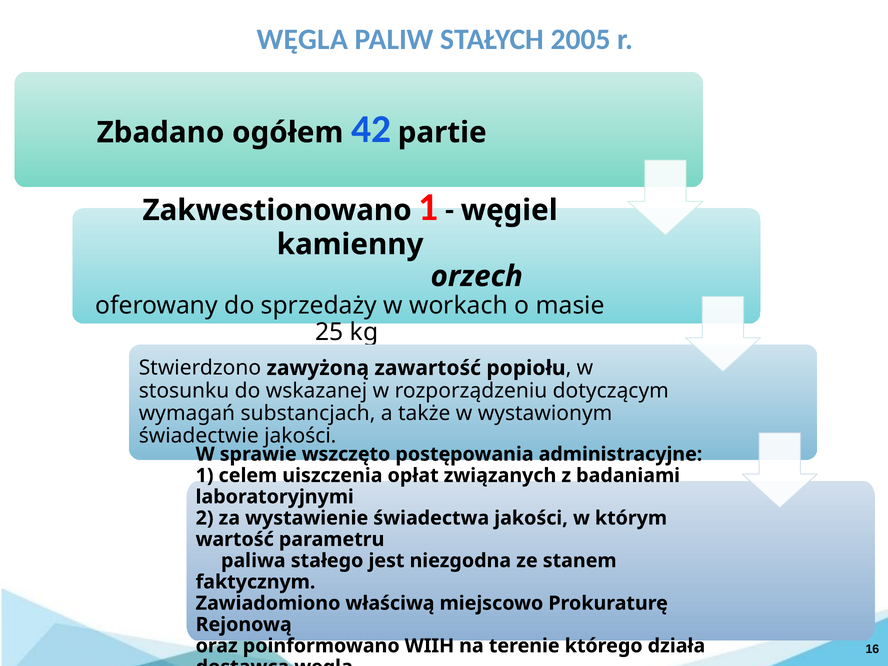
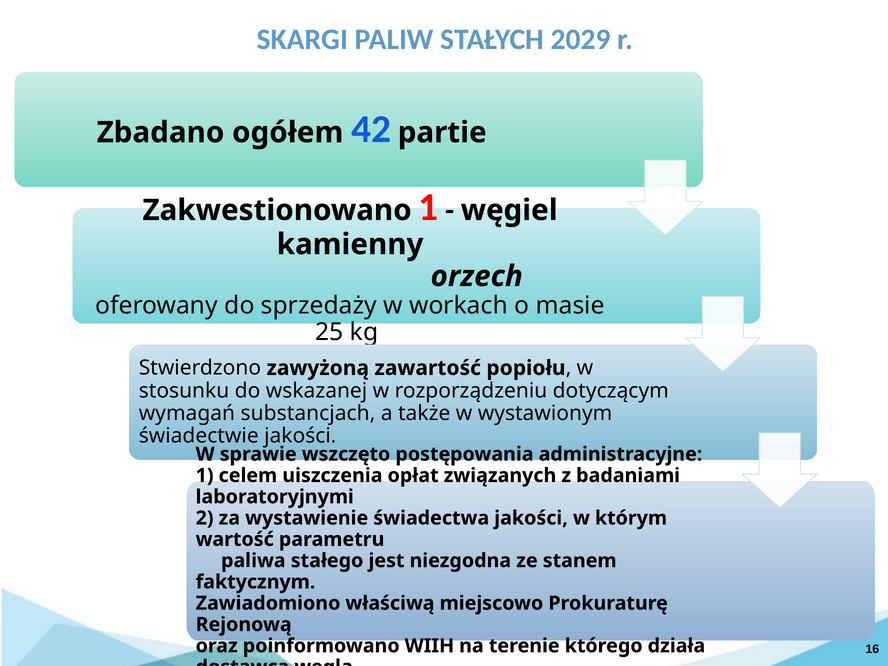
WĘGLA: WĘGLA -> SKARGI (302, 39)
2005: 2005 -> 2029 (581, 39)
